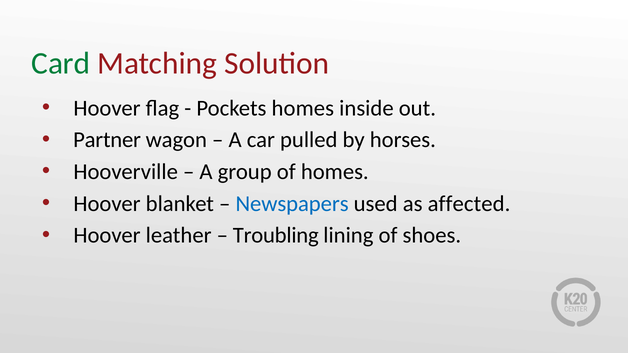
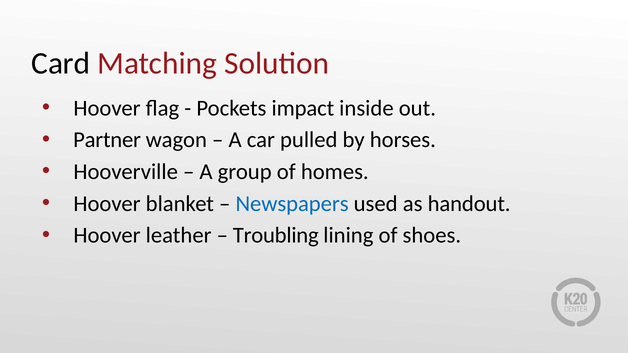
Card colour: green -> black (61, 63)
Pockets homes: homes -> impact (303, 108)
affected: affected -> handout (469, 204)
